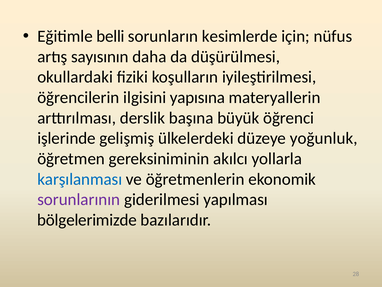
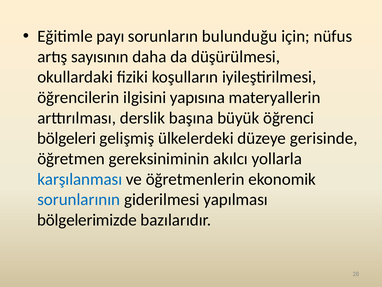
belli: belli -> payı (110, 36)
kesimlerde: kesimlerde -> bulunduğu (240, 36)
işlerinde: işlerinde -> bölgeleri (66, 138)
yoğunluk: yoğunluk -> gerisinde (324, 138)
sorunlarının colour: purple -> blue (79, 199)
